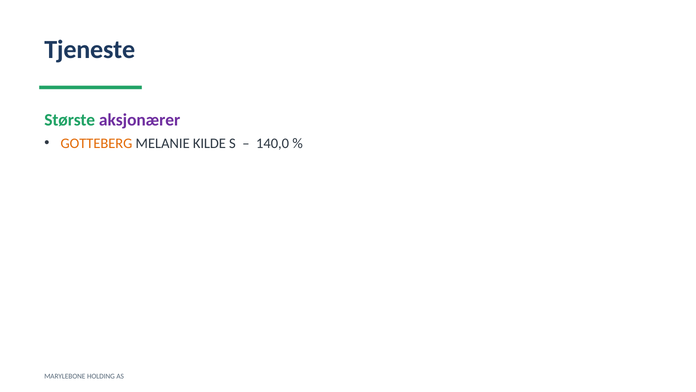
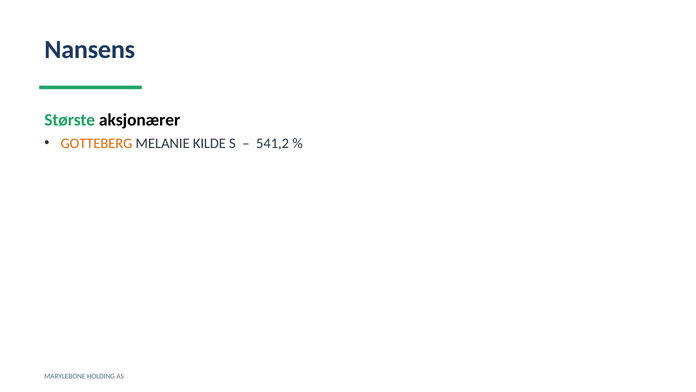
Tjeneste: Tjeneste -> Nansens (90, 50)
aksjonærer colour: purple -> black (140, 120)
140,0: 140,0 -> 541,2 (273, 143)
